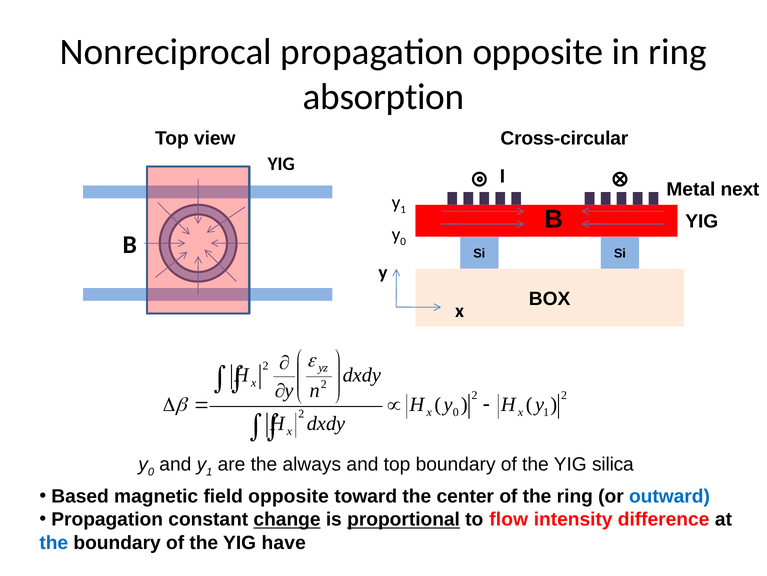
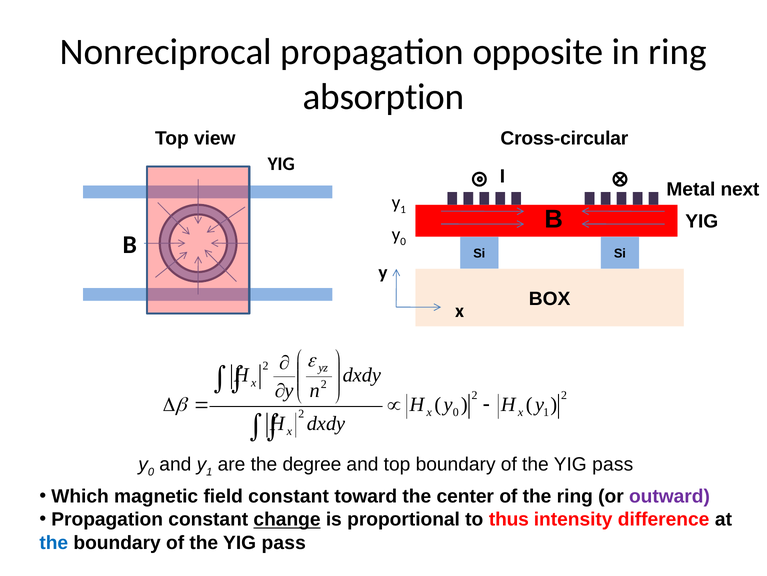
always: always -> degree (312, 464)
silica: silica -> pass (613, 464)
Based: Based -> Which (80, 496)
field opposite: opposite -> constant (289, 496)
outward colour: blue -> purple (669, 496)
proportional underline: present -> none (404, 519)
flow: flow -> thus (509, 519)
have: have -> pass (284, 542)
